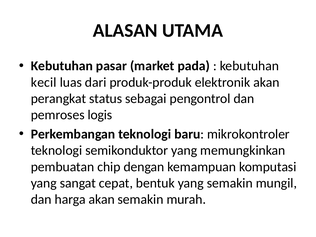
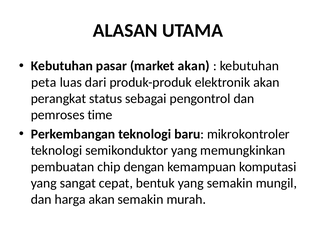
market pada: pada -> akan (194, 66)
kecil: kecil -> peta (44, 82)
logis: logis -> time (100, 115)
